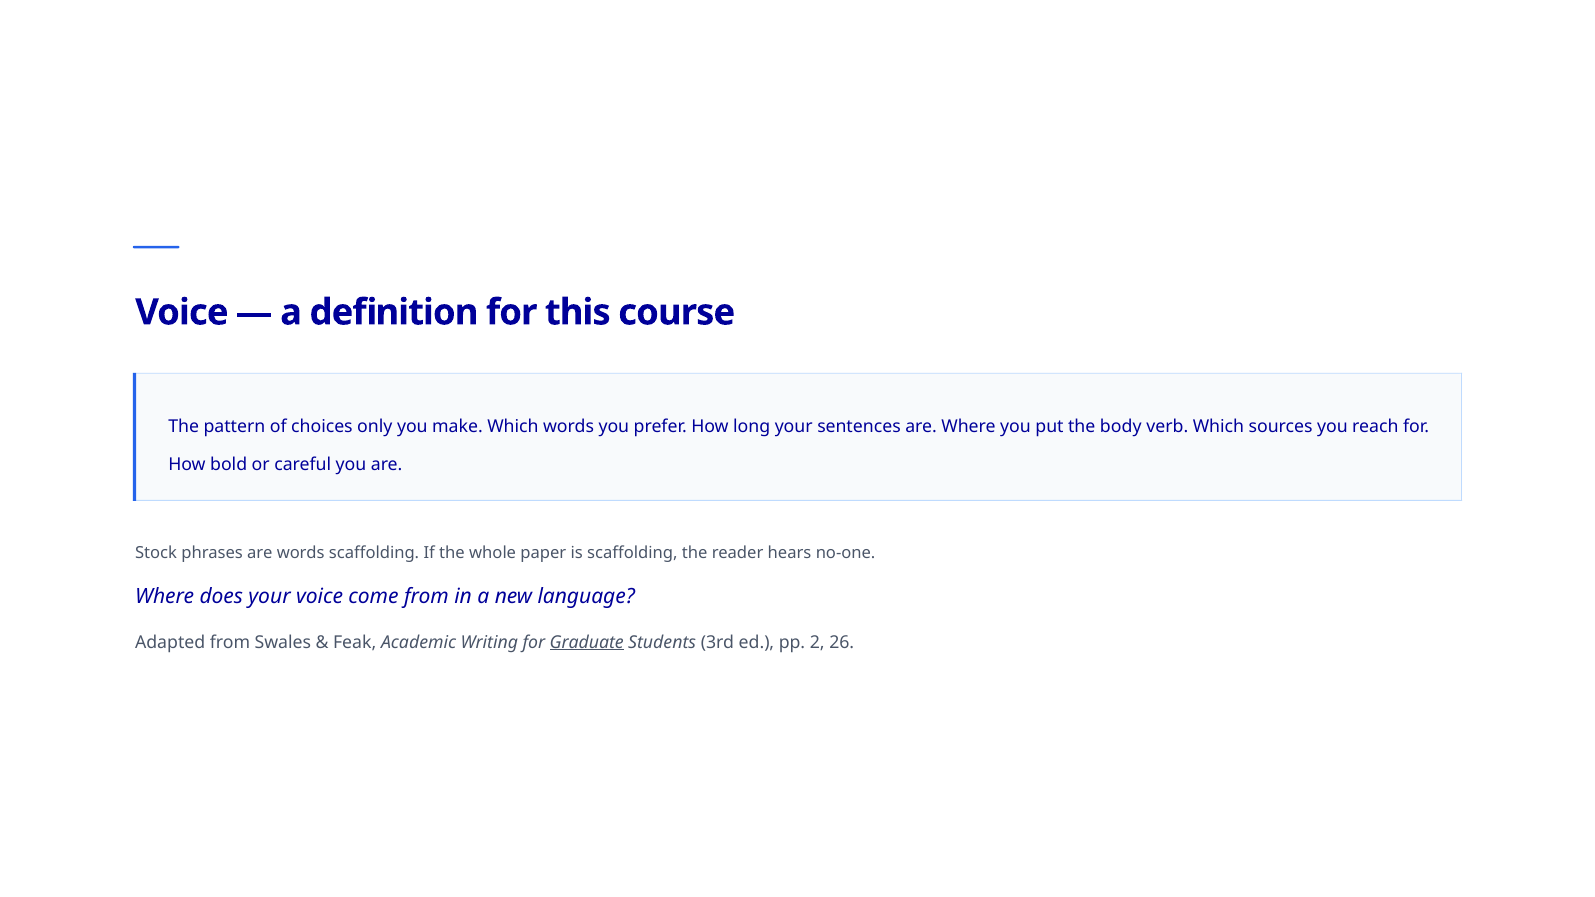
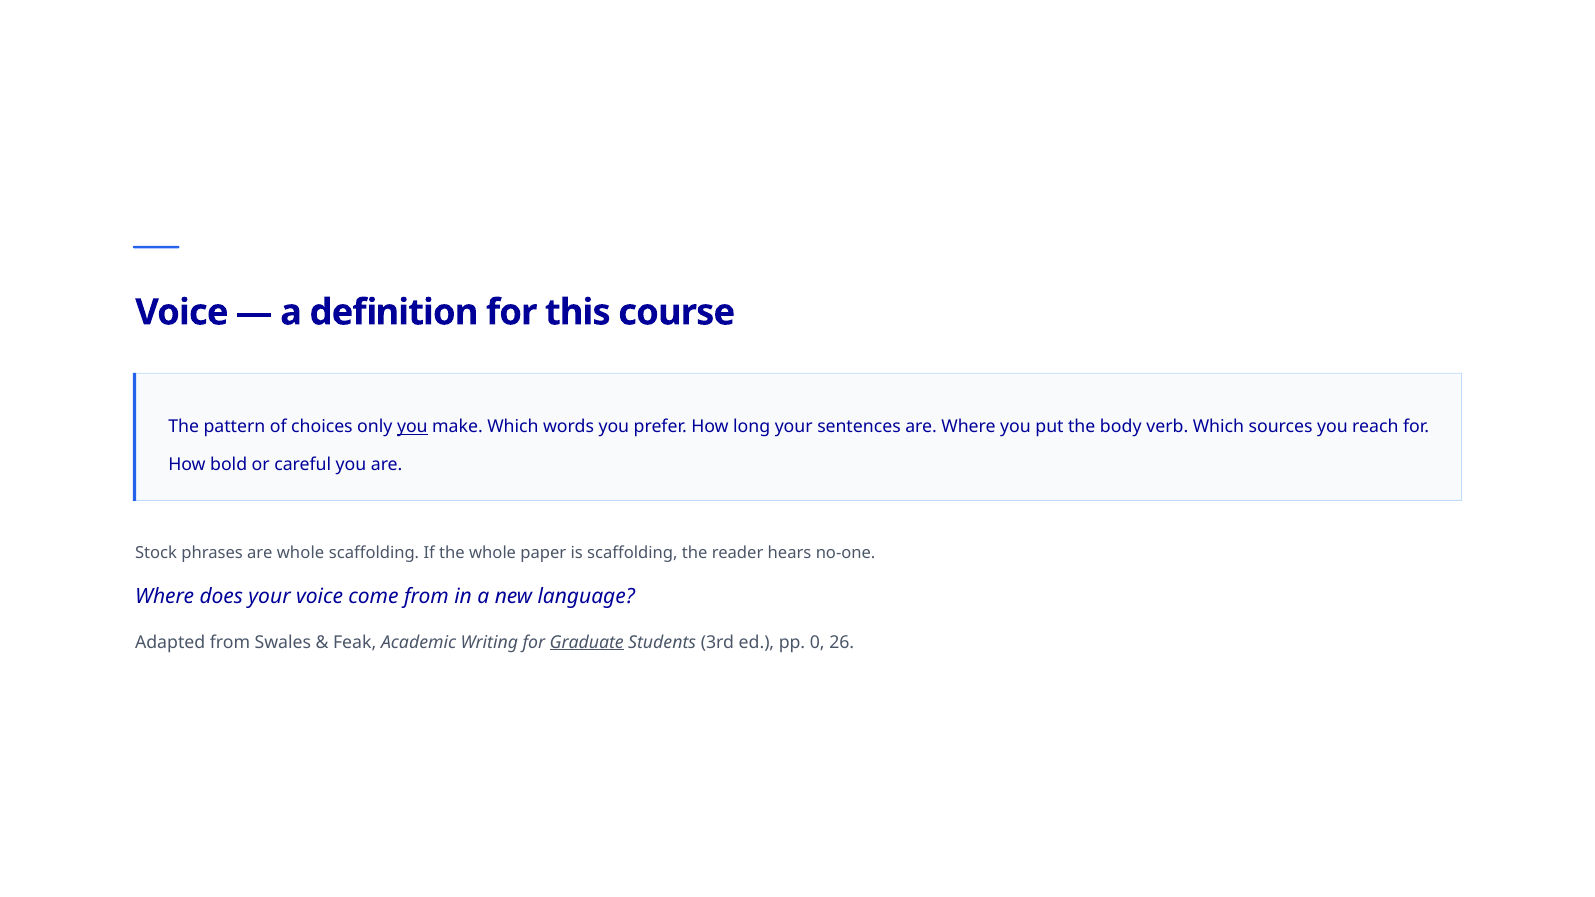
you underline: none -> present (412, 427)
are words: words -> whole (301, 553)
2: 2 -> 0 (817, 642)
